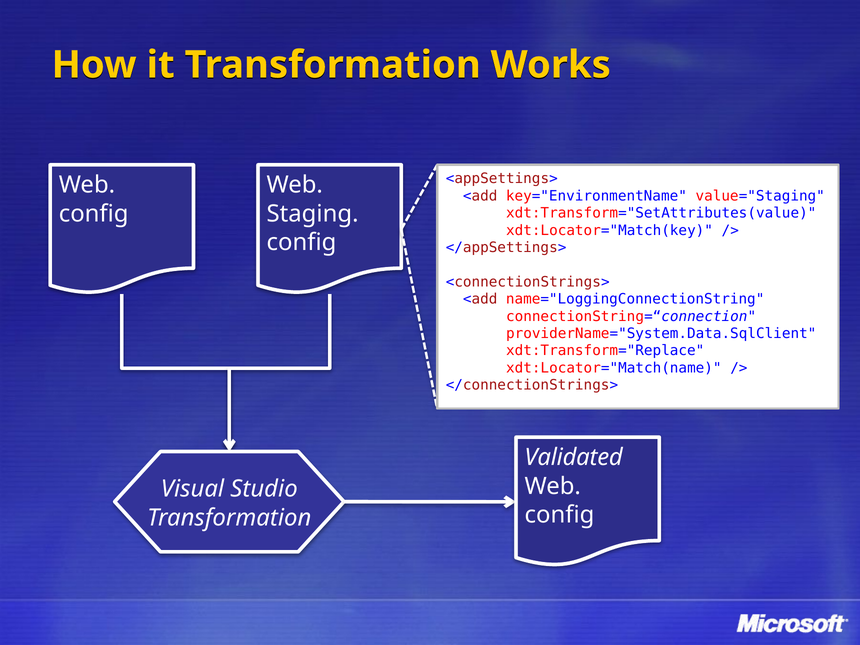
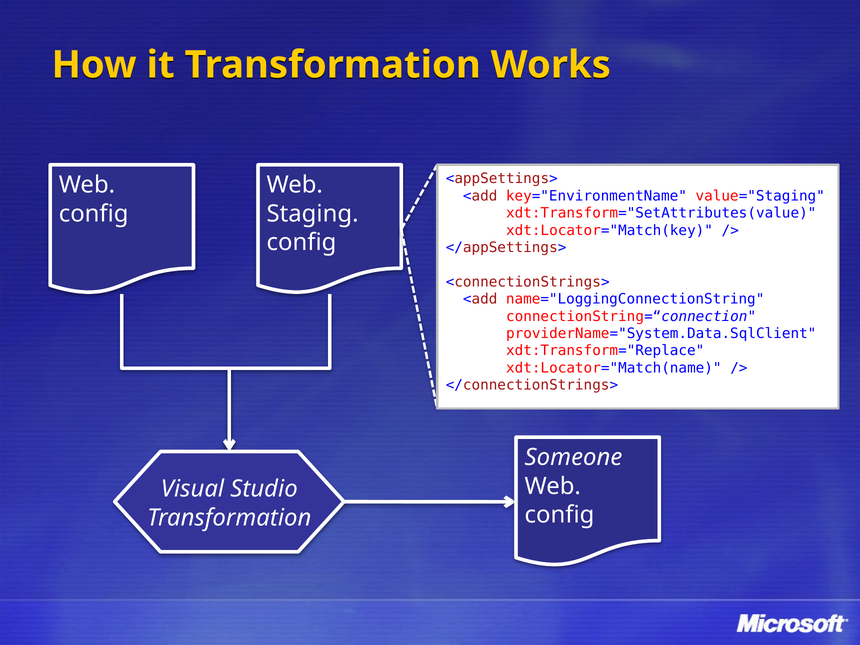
Validated: Validated -> Someone (574, 457)
